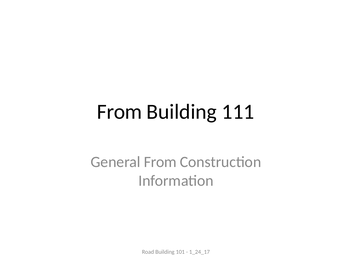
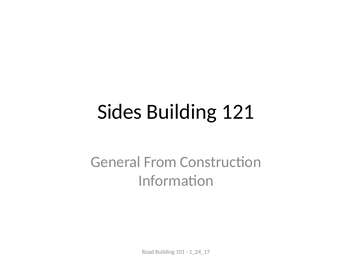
From: From -> Sides (120, 112)
111: 111 -> 121 (238, 112)
